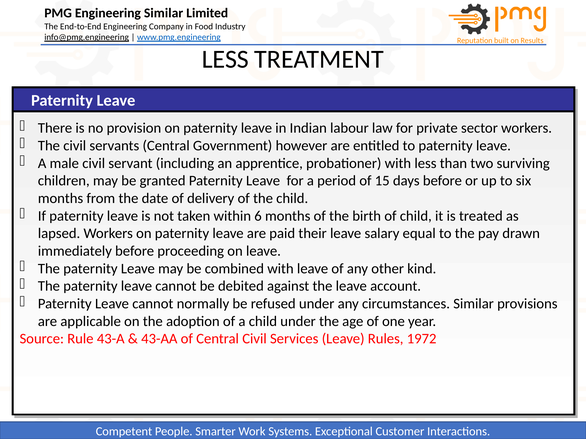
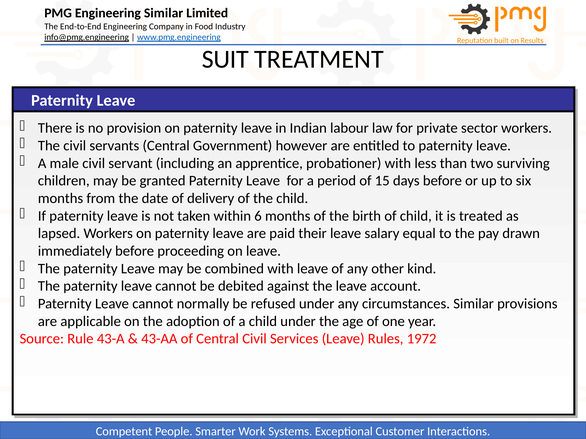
LESS: LESS -> SUIT (225, 59)
